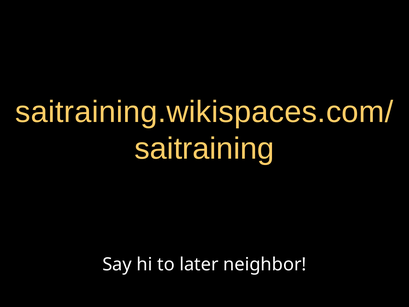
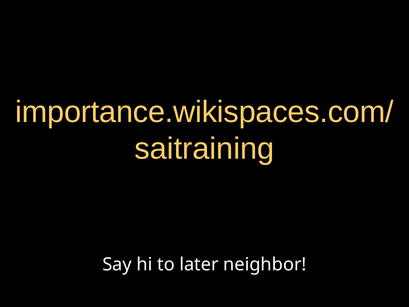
saitraining.wikispaces.com/: saitraining.wikispaces.com/ -> importance.wikispaces.com/ (204, 112)
